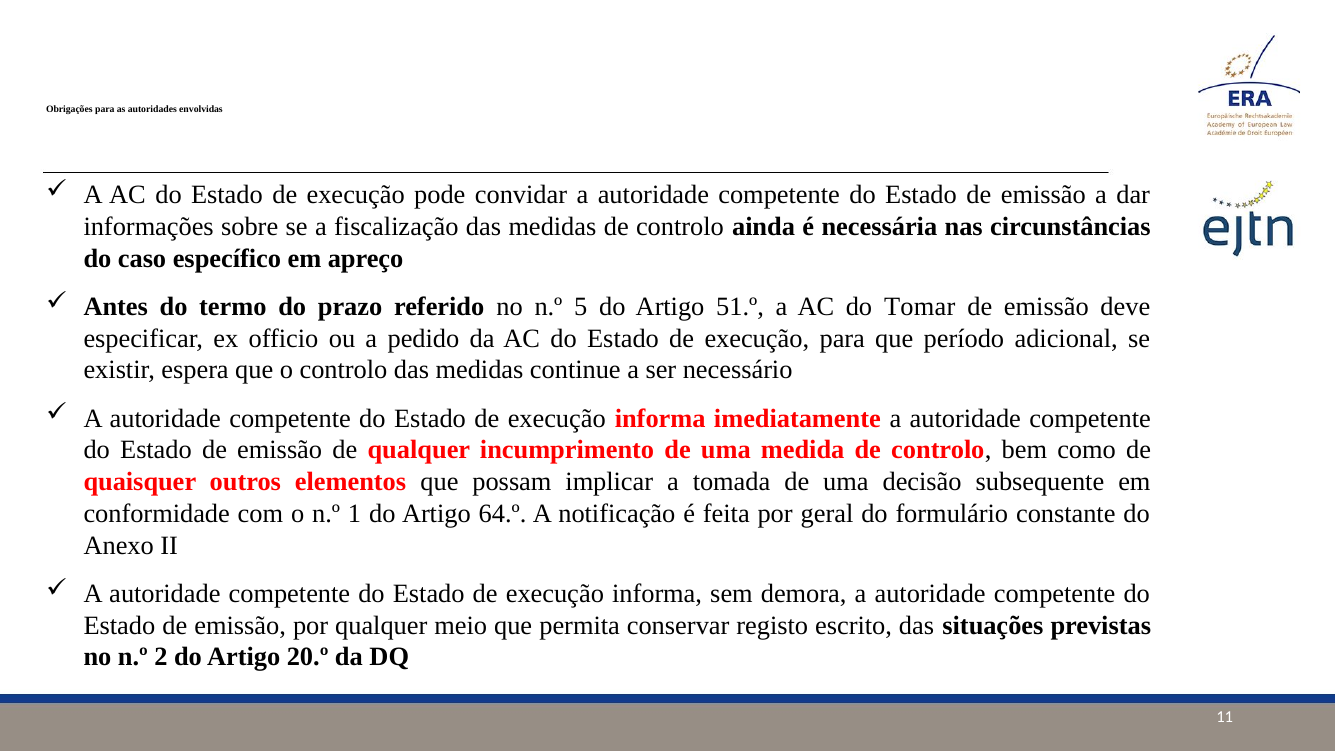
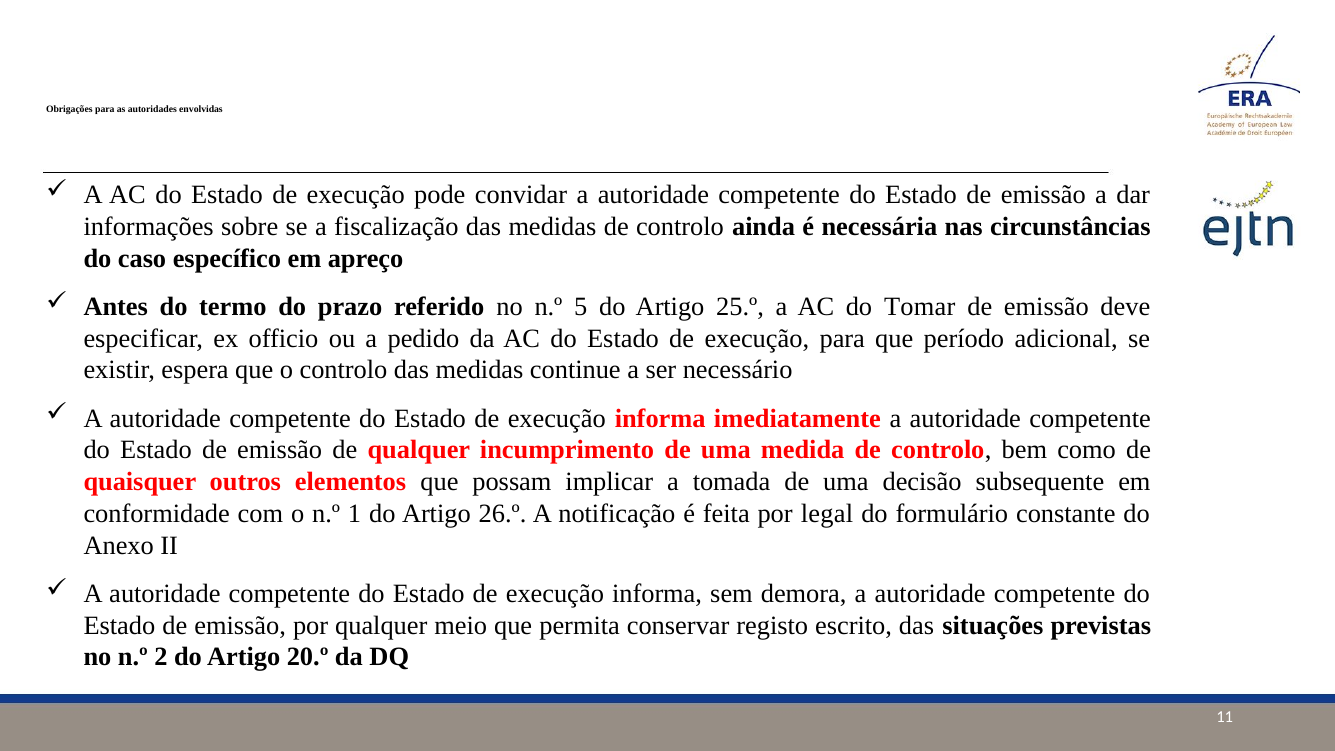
51.º: 51.º -> 25.º (740, 307)
64.º: 64.º -> 26.º (503, 514)
geral: geral -> legal (827, 514)
